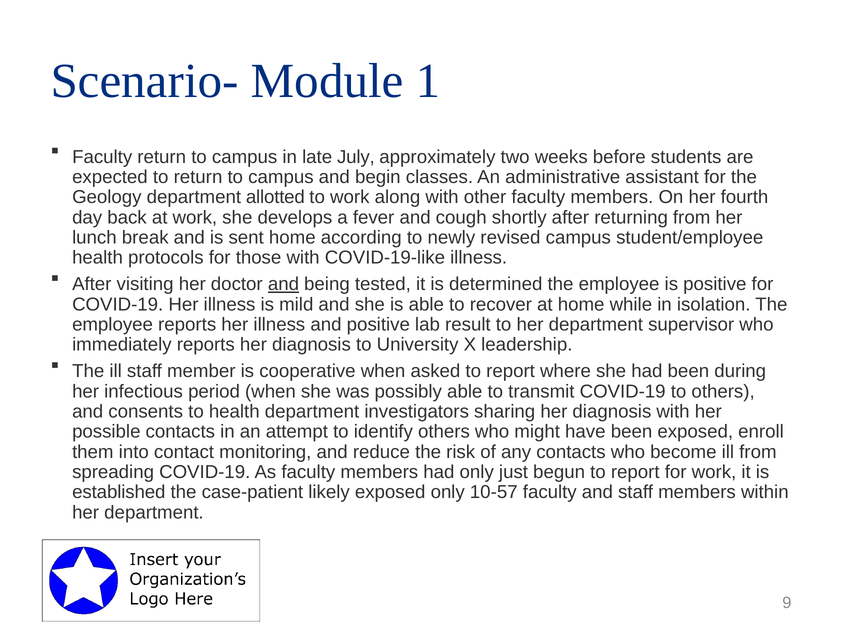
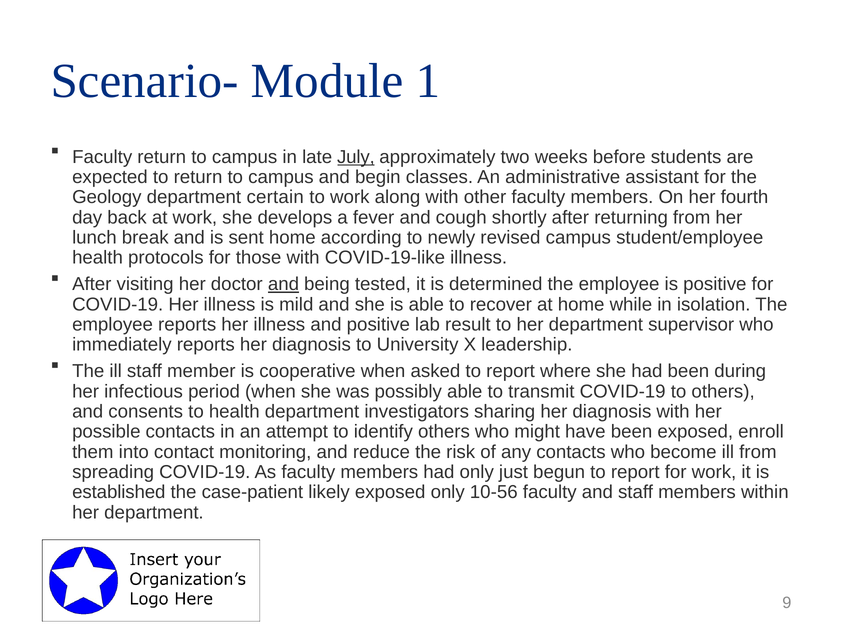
July underline: none -> present (356, 157)
allotted: allotted -> certain (275, 197)
10-57: 10-57 -> 10-56 (494, 493)
